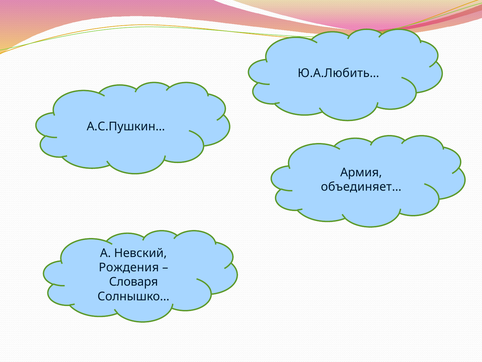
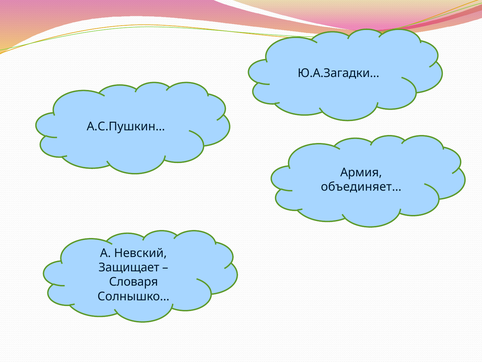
Ю.А.Любить…: Ю.А.Любить… -> Ю.А.Загадки… (339, 73)
Рождения: Рождения -> Защищает (129, 267)
